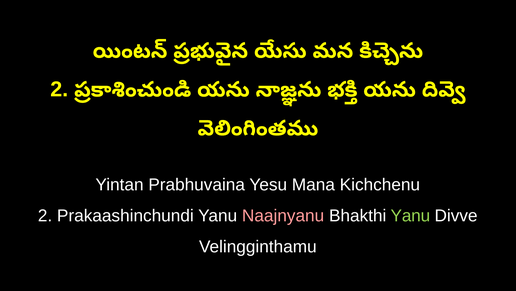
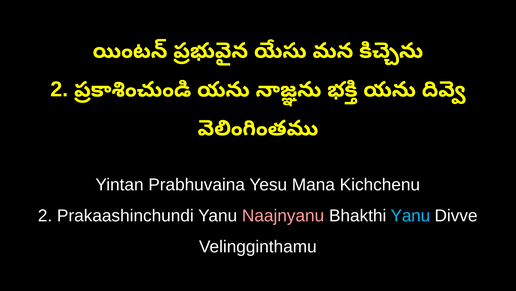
Yanu colour: light green -> light blue (410, 215)
